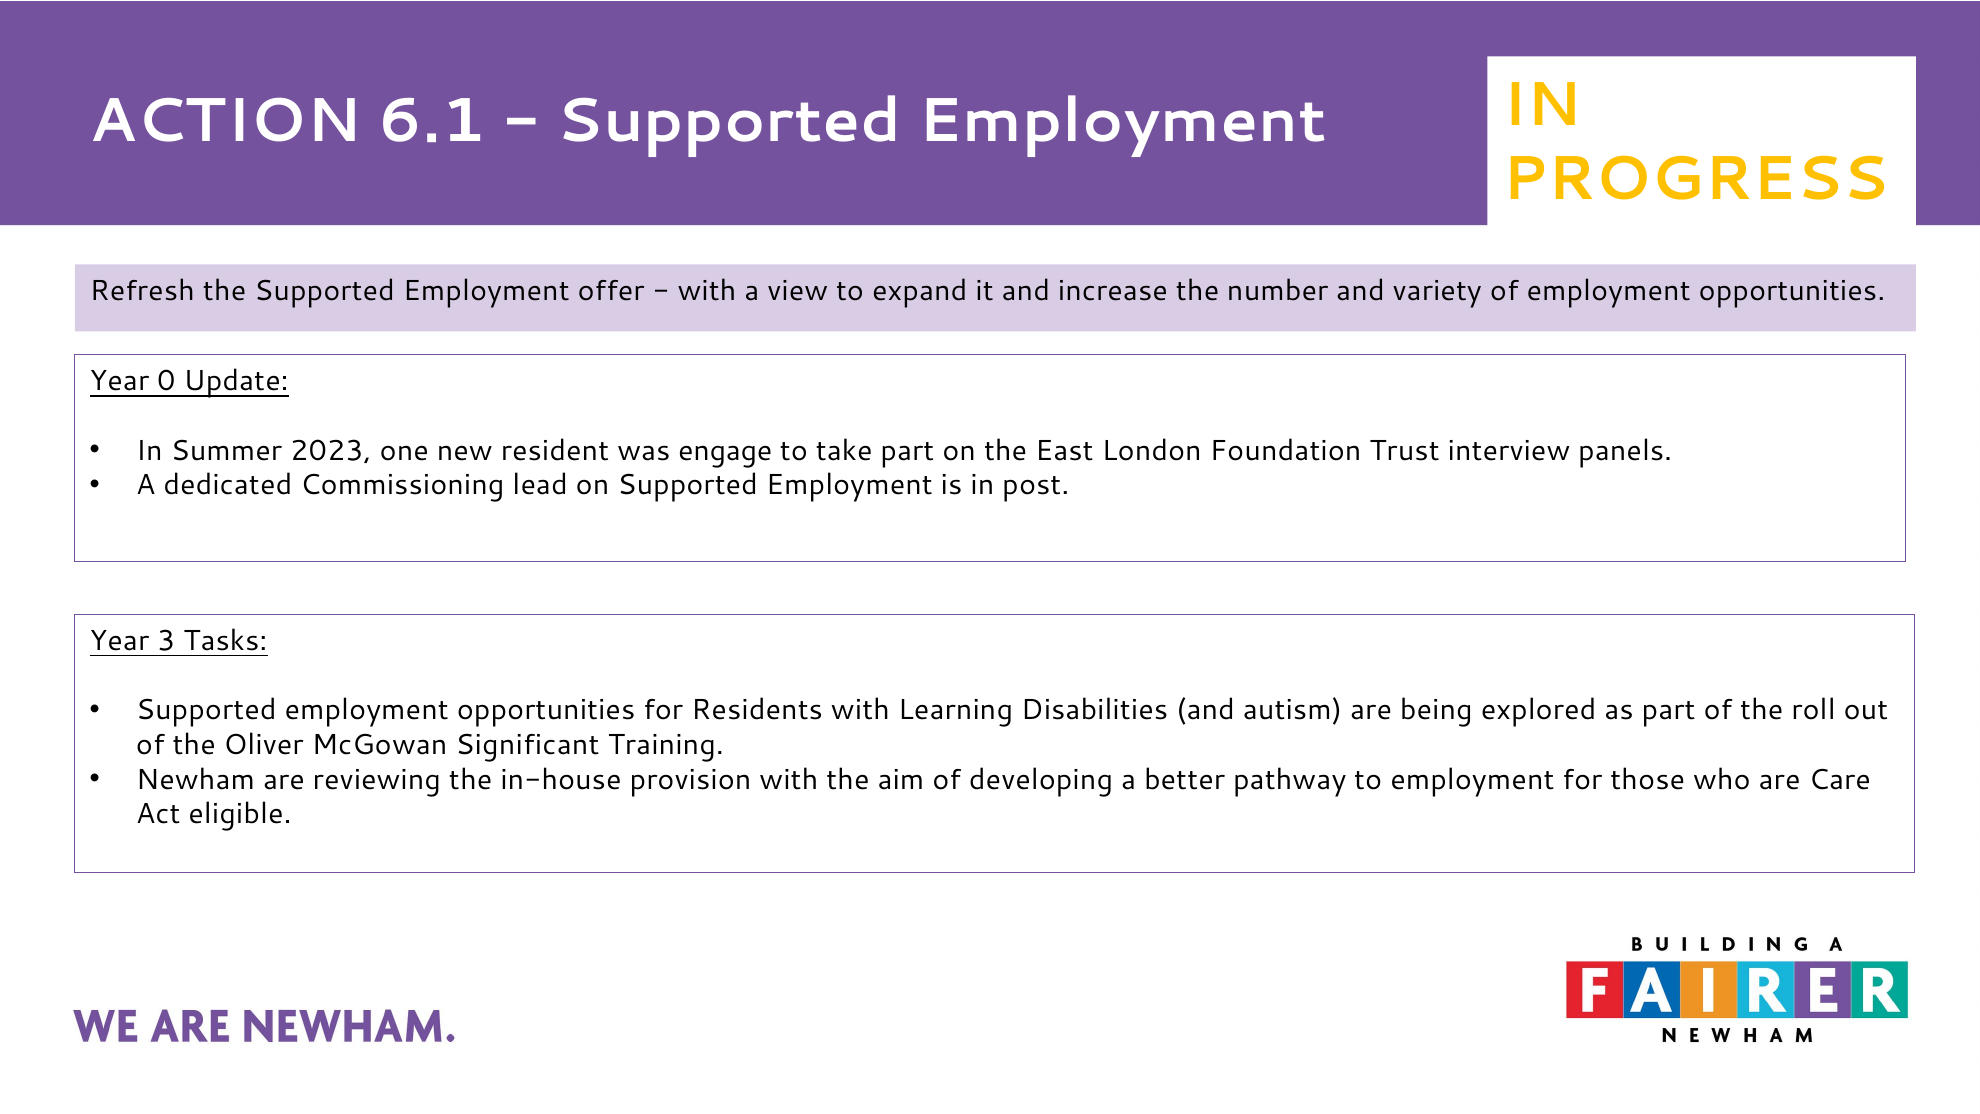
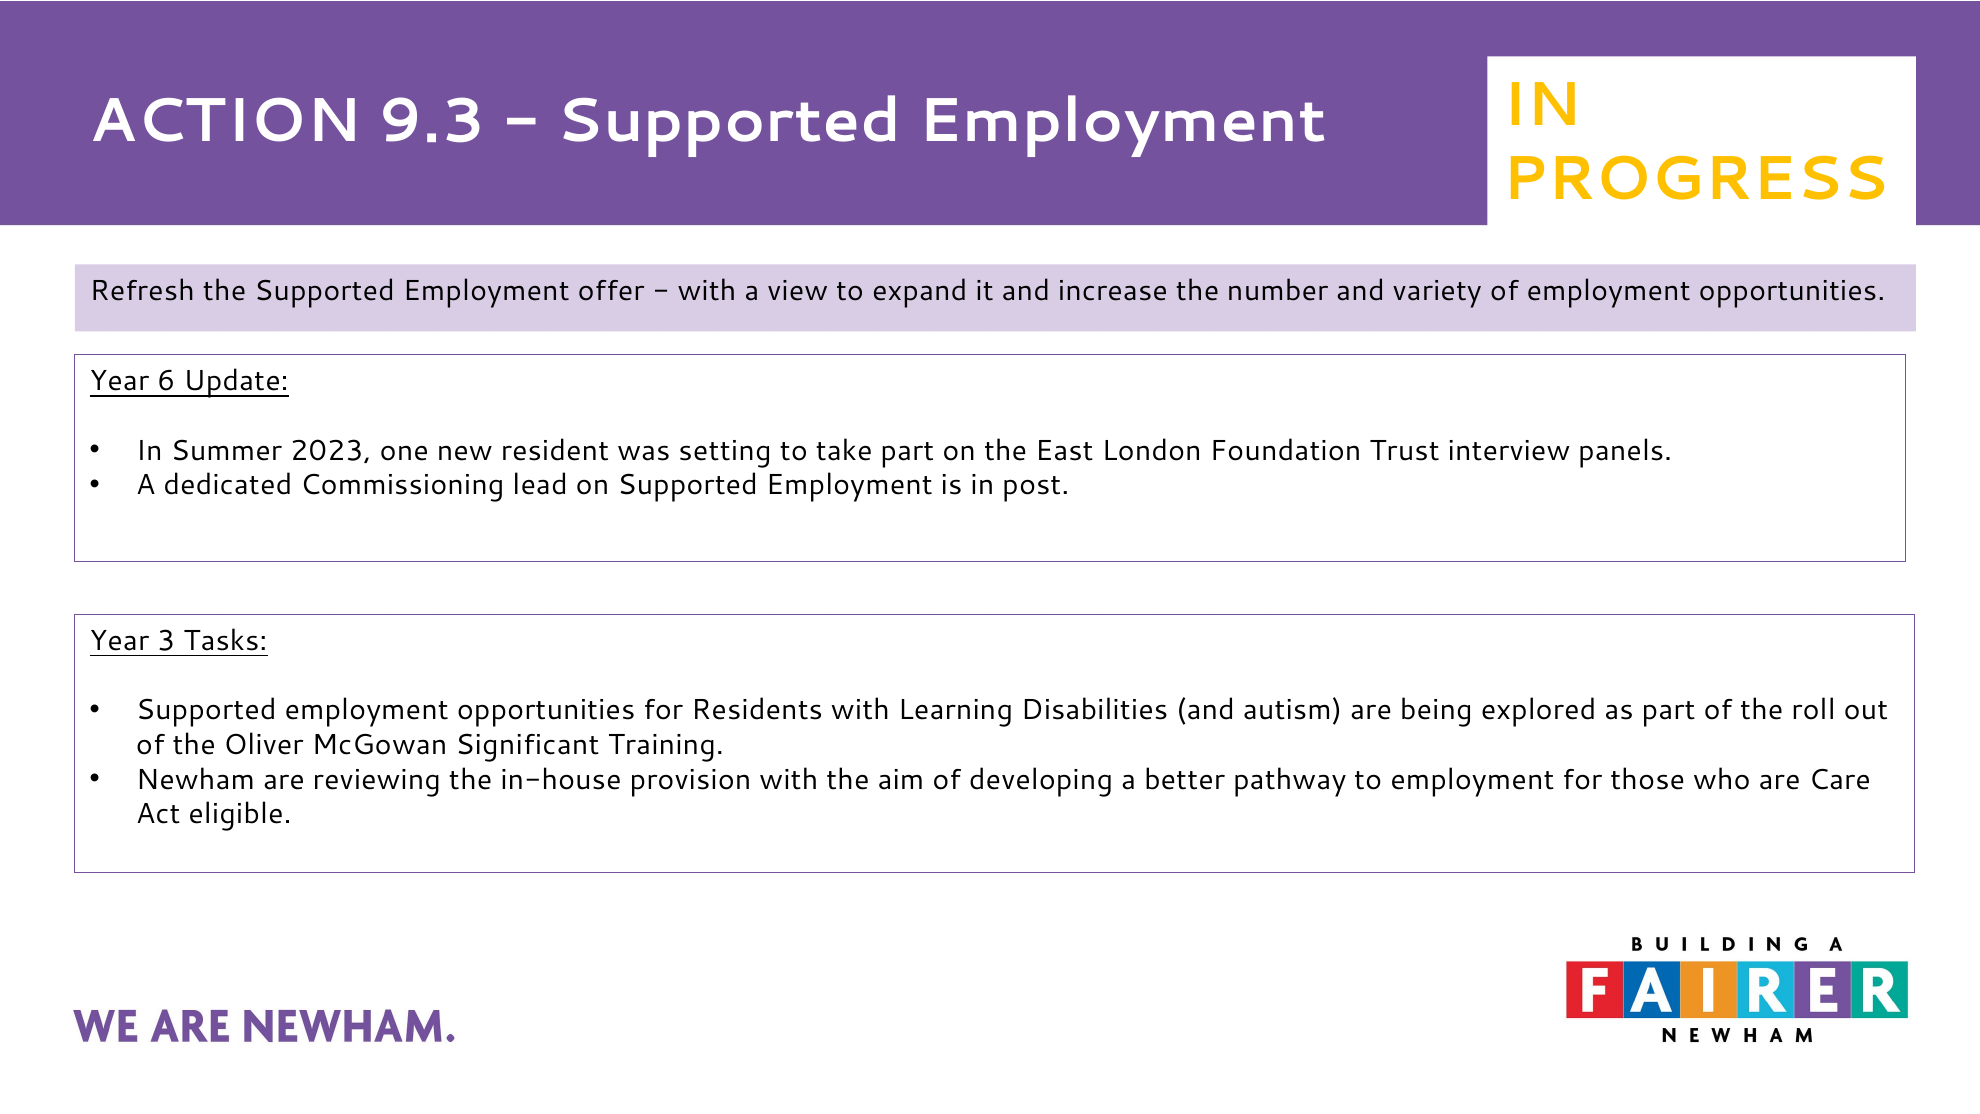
6.1: 6.1 -> 9.3 (432, 121)
0: 0 -> 6 (166, 381)
engage: engage -> setting (725, 451)
